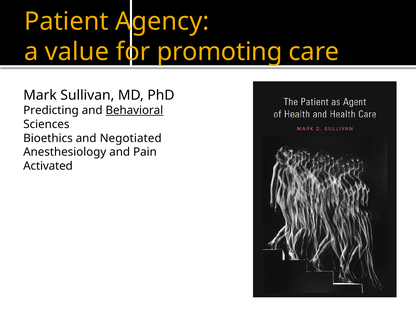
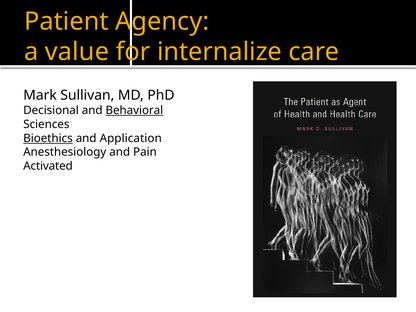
promoting: promoting -> internalize (219, 52)
Predicting: Predicting -> Decisional (51, 110)
Bioethics underline: none -> present (48, 138)
Negotiated: Negotiated -> Application (131, 138)
